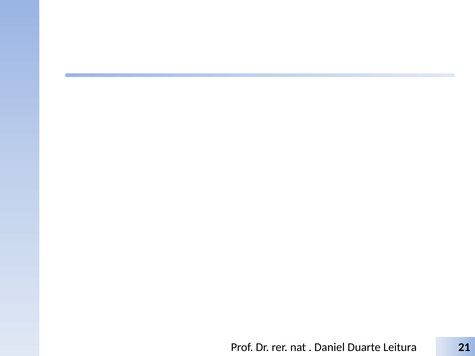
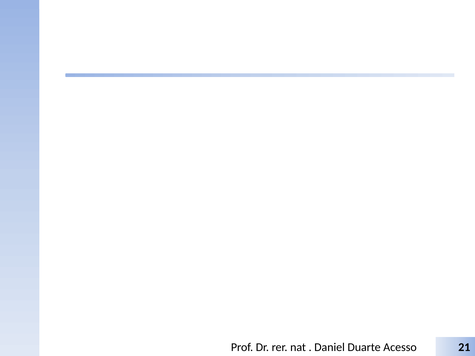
Leitura: Leitura -> Acesso (400, 348)
